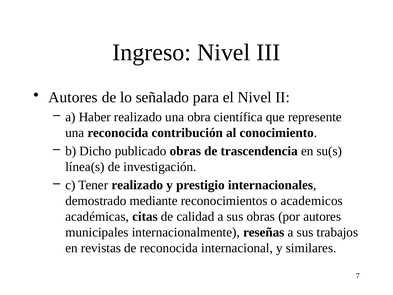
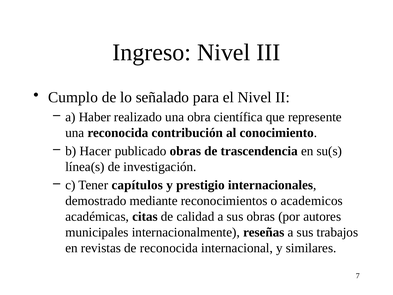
Autores: Autores -> Cumplo (73, 97)
Dicho: Dicho -> Hacer (95, 151)
Tener realizado: realizado -> capítulos (137, 185)
